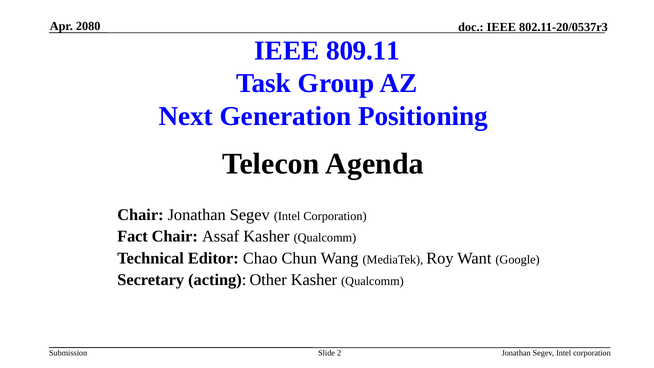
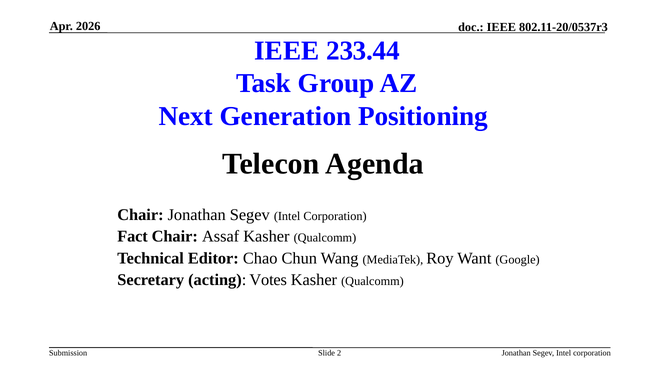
2080: 2080 -> 2026 (88, 26)
809.11: 809.11 -> 233.44 (363, 51)
Other: Other -> Votes (268, 280)
